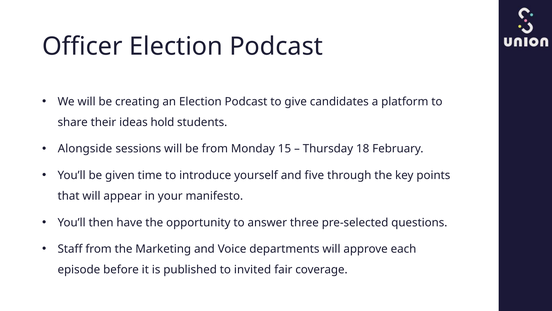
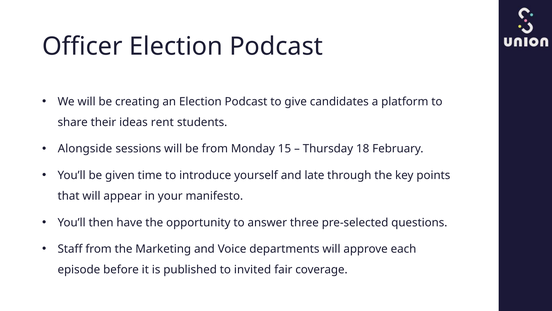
hold: hold -> rent (162, 122)
five: five -> late (314, 175)
